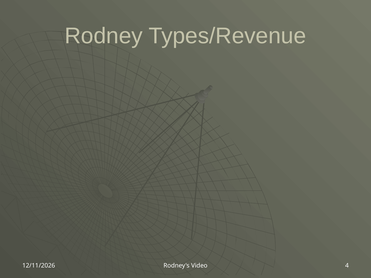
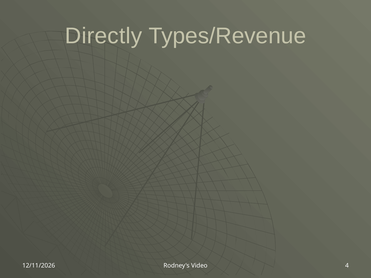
Rodney: Rodney -> Directly (104, 36)
